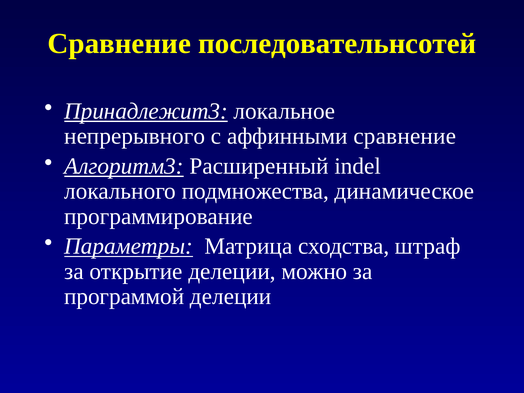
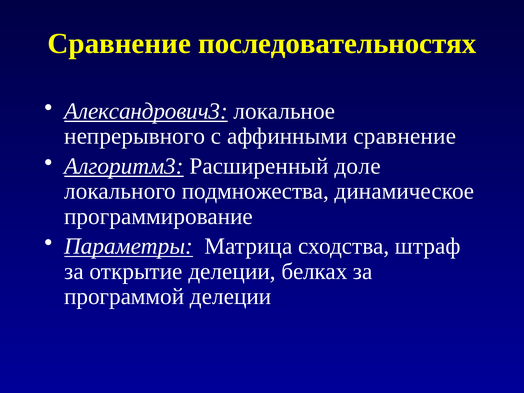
последовательнсотей: последовательнсотей -> последовательностях (337, 43)
Принадлежит3: Принадлежит3 -> Александрович3 (146, 111)
indel: indel -> доле (358, 166)
можно: можно -> белках (314, 271)
